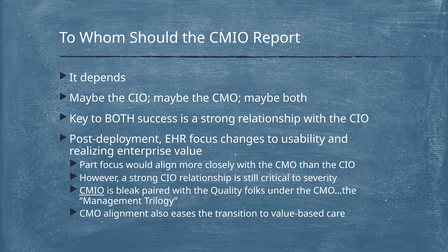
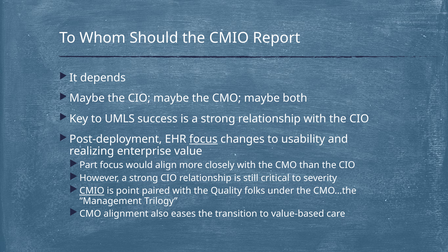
to BOTH: BOTH -> UMLS (120, 119)
focus underline: none -> present (203, 139)
bleak: bleak -> point (128, 191)
